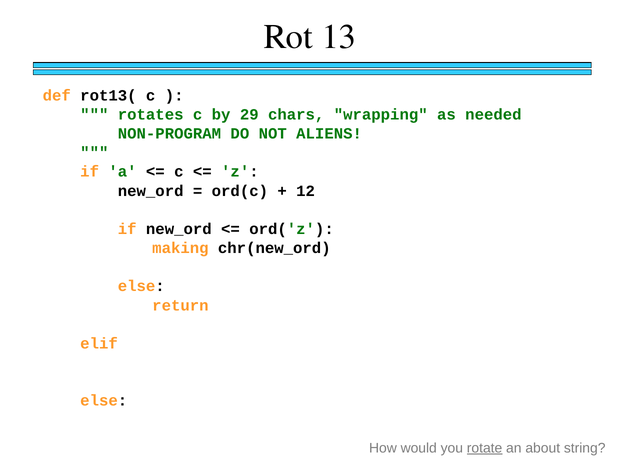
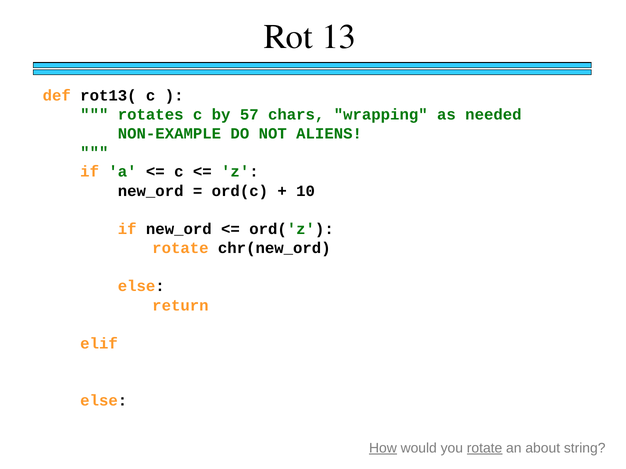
29: 29 -> 57 (249, 115)
NON-PROGRAM: NON-PROGRAM -> NON-EXAMPLE (169, 134)
12: 12 -> 10 (306, 191)
making: making -> rotate (180, 248)
How underline: none -> present (383, 449)
